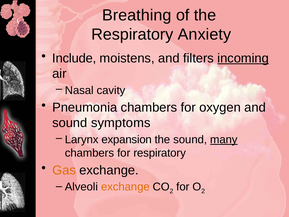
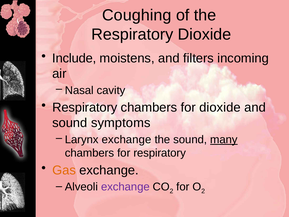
Breathing: Breathing -> Coughing (137, 15)
Respiratory Anxiety: Anxiety -> Dioxide (205, 34)
incoming underline: present -> none (243, 58)
Pneumonia: Pneumonia -> Respiratory (85, 107)
for oxygen: oxygen -> dioxide (220, 107)
Larynx expansion: expansion -> exchange (127, 139)
exchange colour: orange -> purple (125, 187)
